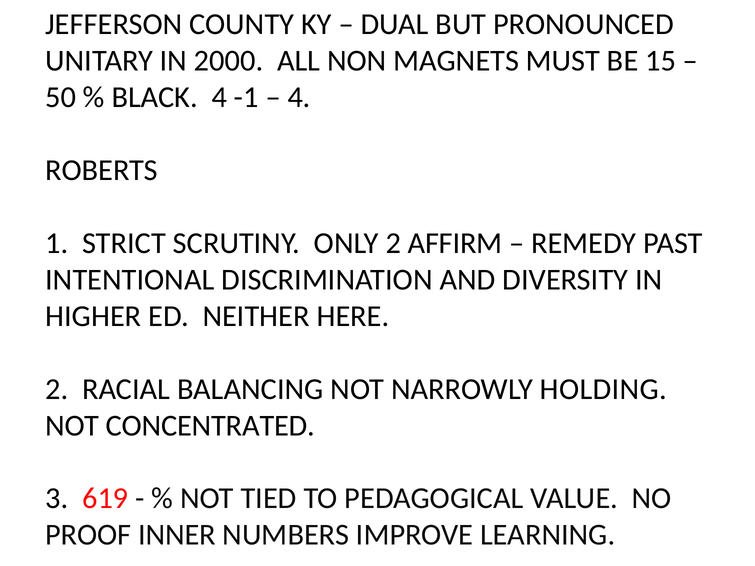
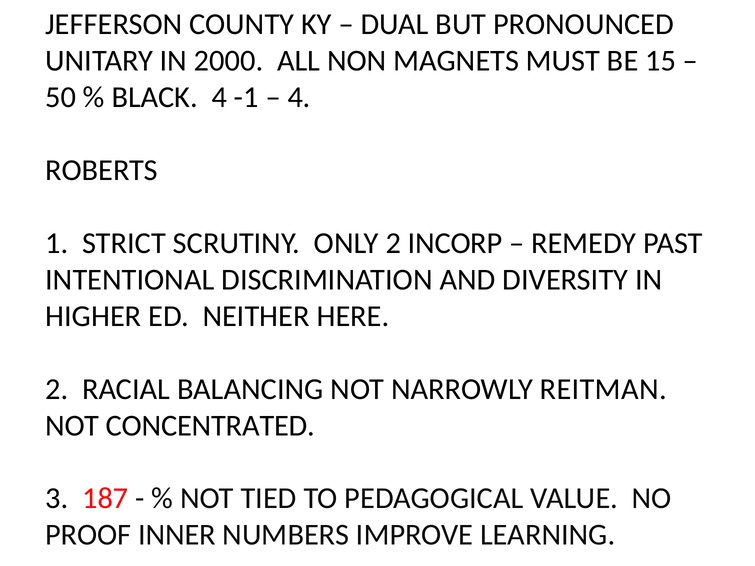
AFFIRM: AFFIRM -> INCORP (455, 243)
HOLDING: HOLDING -> REITMAN (603, 389)
619: 619 -> 187 (105, 499)
